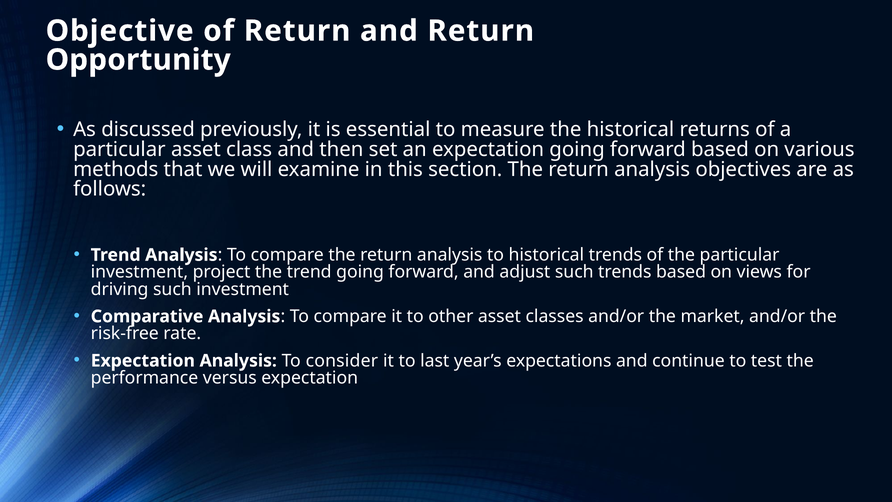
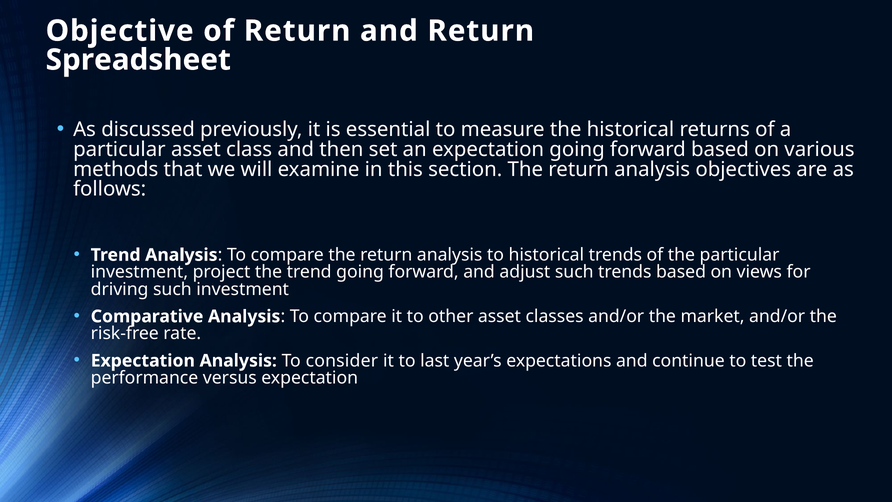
Opportunity: Opportunity -> Spreadsheet (138, 60)
